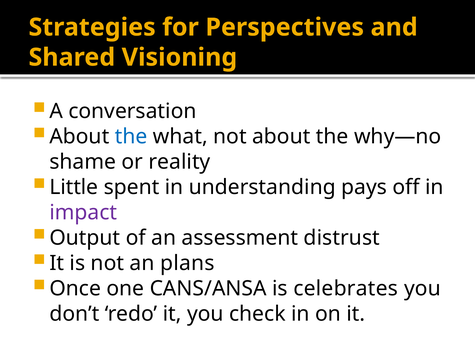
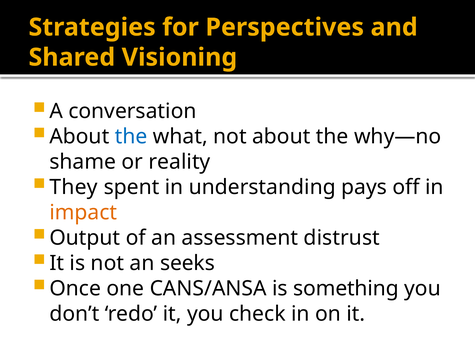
Little: Little -> They (74, 187)
impact colour: purple -> orange (83, 213)
plans: plans -> seeks (187, 263)
celebrates: celebrates -> something (346, 289)
